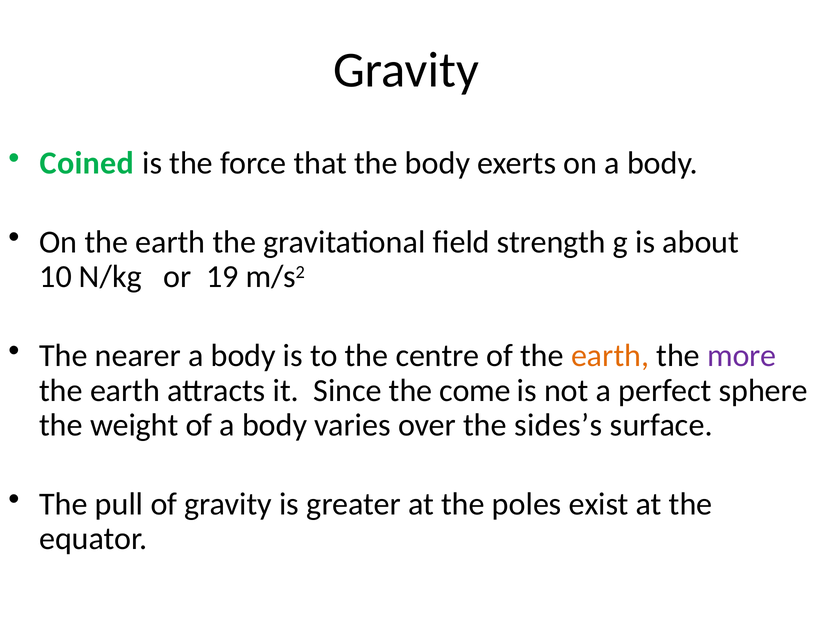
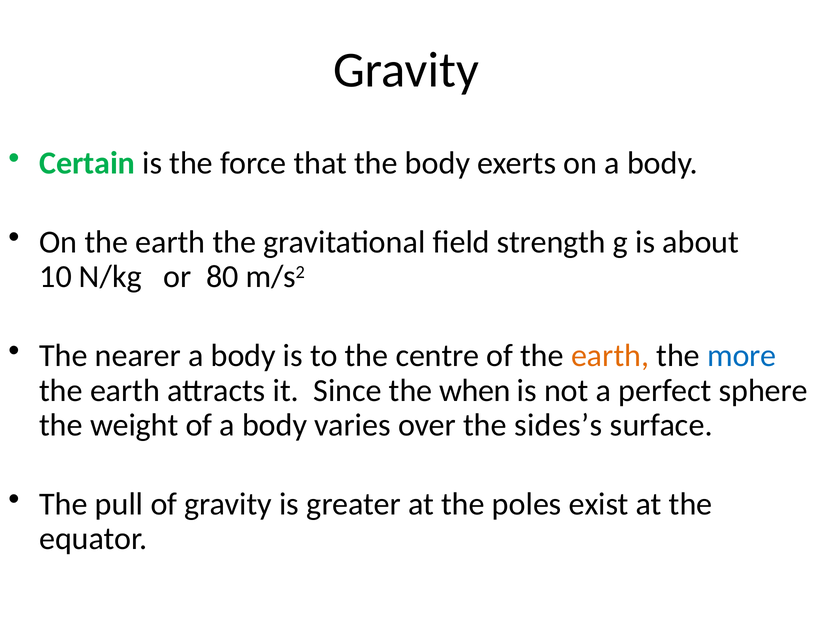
Coined: Coined -> Certain (87, 163)
19: 19 -> 80 (222, 277)
more colour: purple -> blue (742, 356)
come: come -> when (475, 391)
